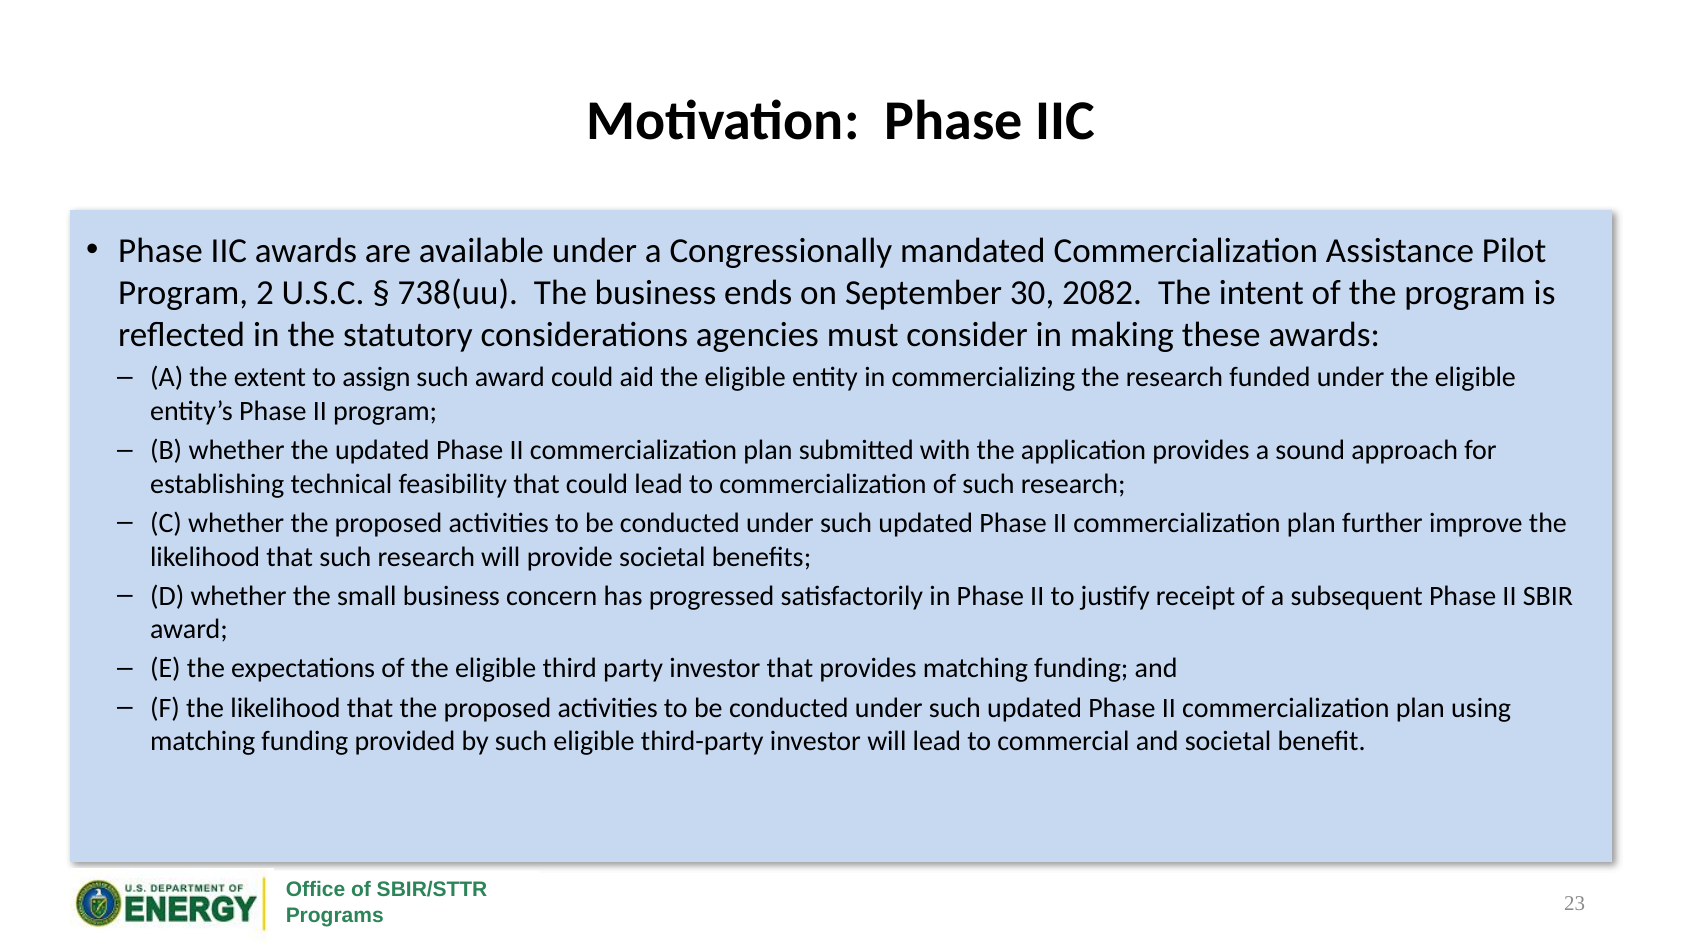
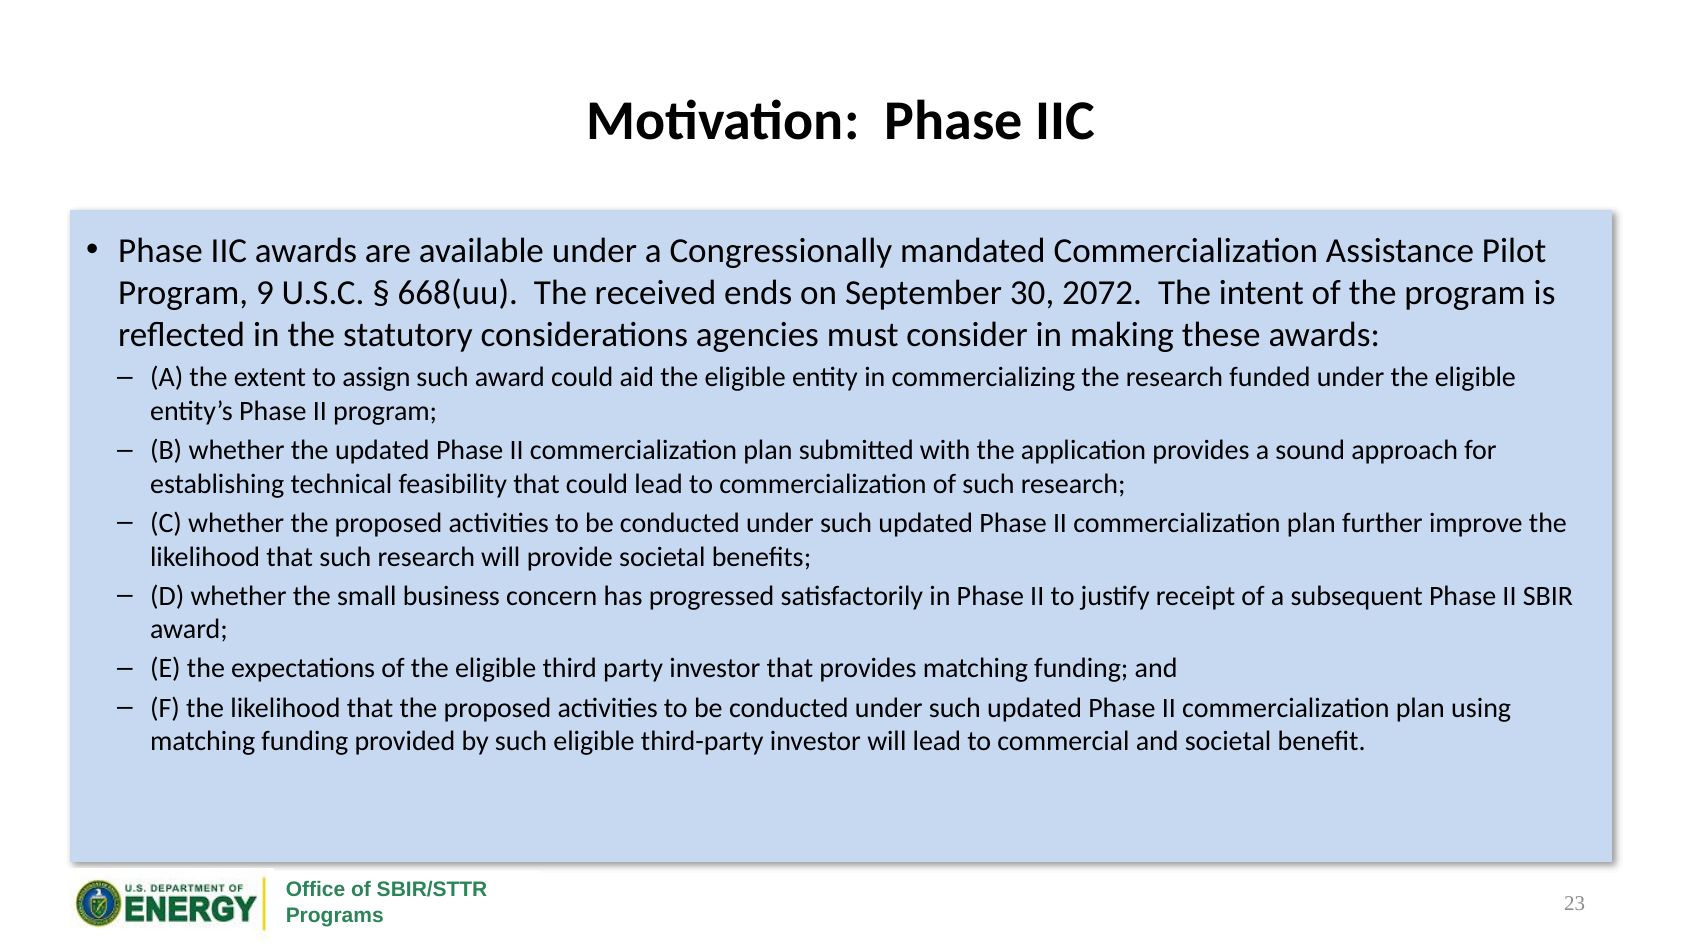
2: 2 -> 9 (265, 293)
738(uu: 738(uu -> 668(uu (458, 293)
The business: business -> received (655, 293)
2082: 2082 -> 2072 (1102, 293)
